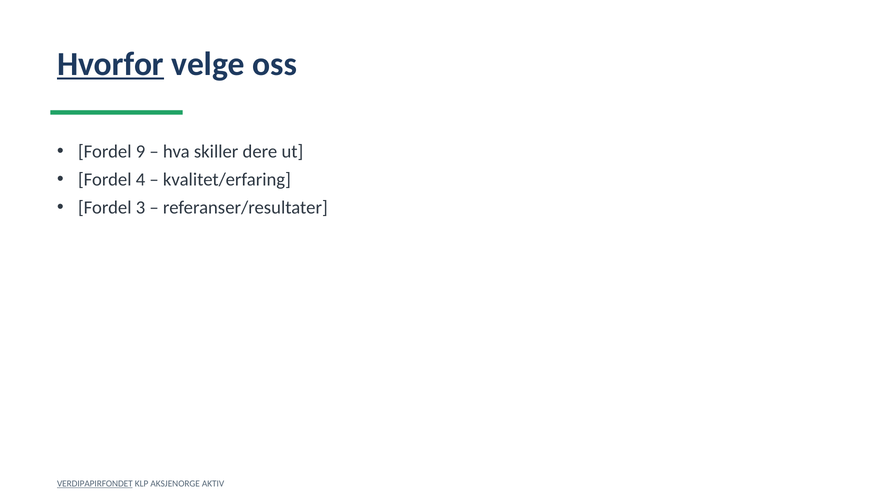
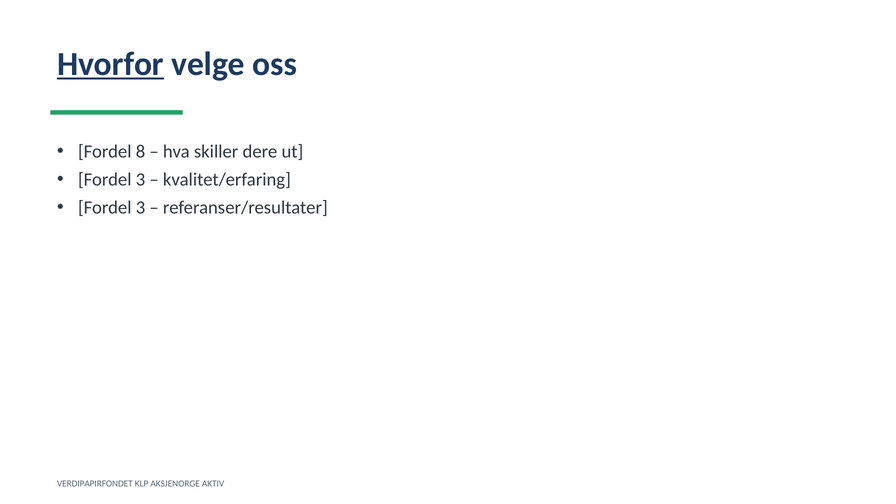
9: 9 -> 8 (141, 152)
4: 4 -> 3 (141, 180)
VERDIPAPIRFONDET underline: present -> none (95, 484)
